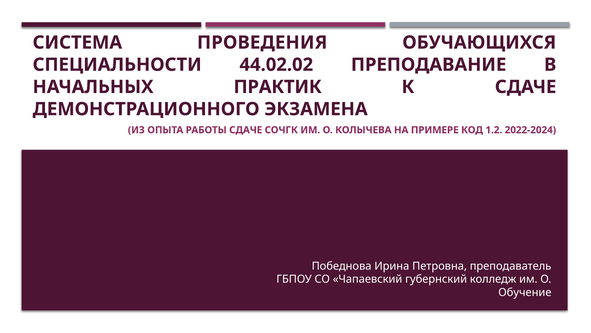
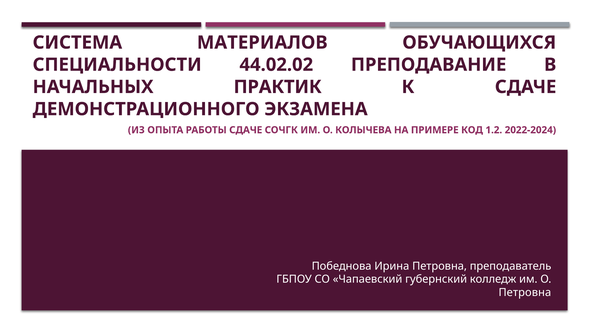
ПРОВЕДЕНИЯ: ПРОВЕДЕНИЯ -> МАТЕРИАЛОВ (262, 42)
Обучение: Обучение -> Петровна (525, 292)
